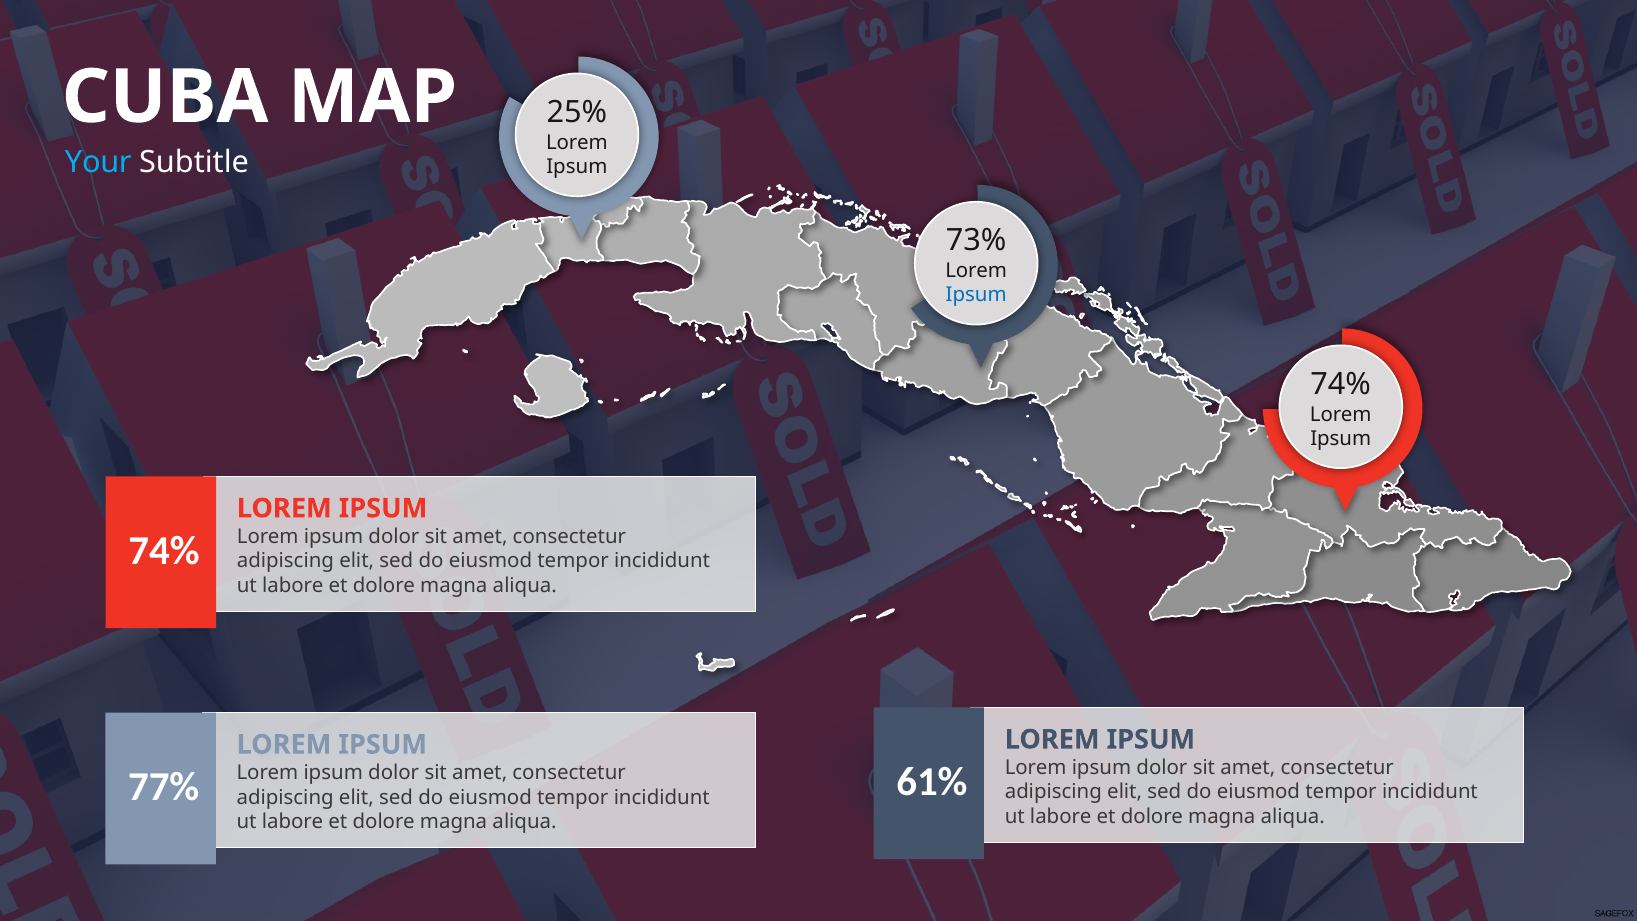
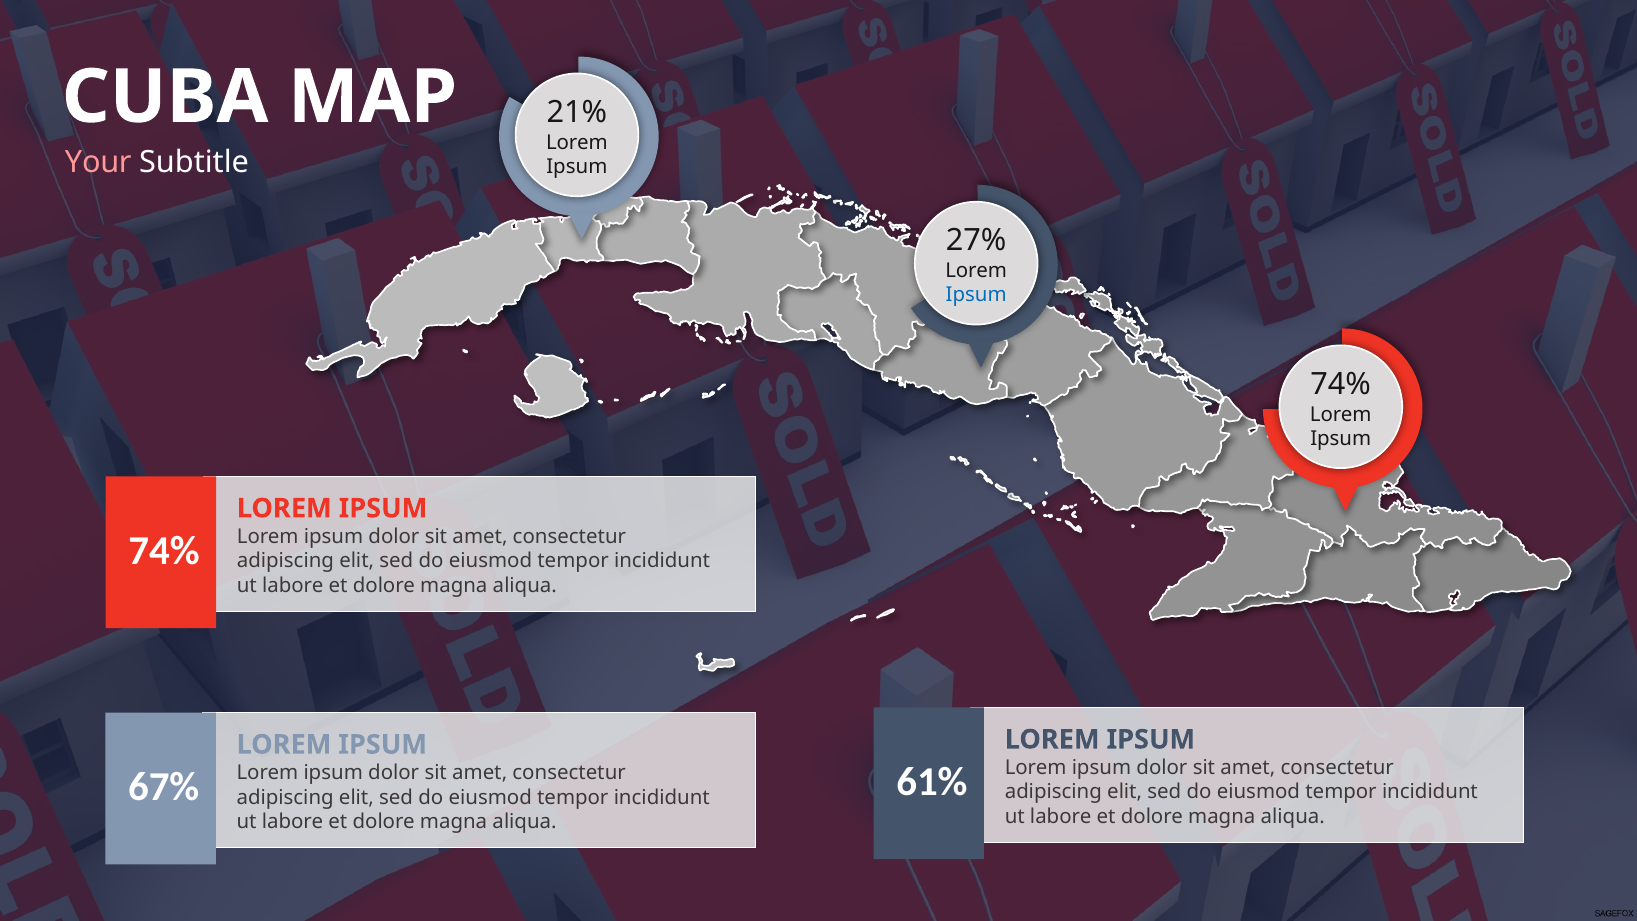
25%: 25% -> 21% (577, 112)
Your colour: light blue -> pink (98, 162)
73%: 73% -> 27% (976, 241)
77%: 77% -> 67% (164, 787)
